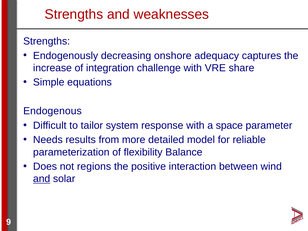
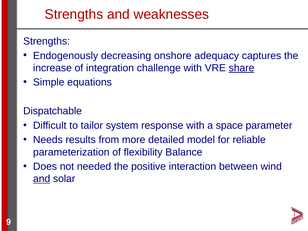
share underline: none -> present (242, 68)
Endogenous: Endogenous -> Dispatchable (53, 111)
regions: regions -> needed (94, 167)
